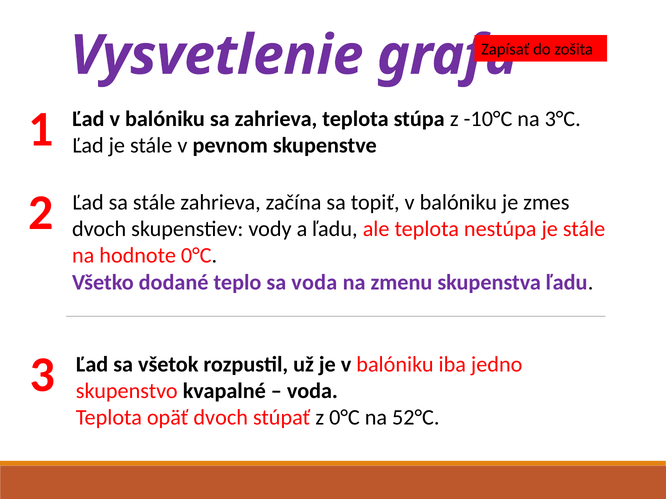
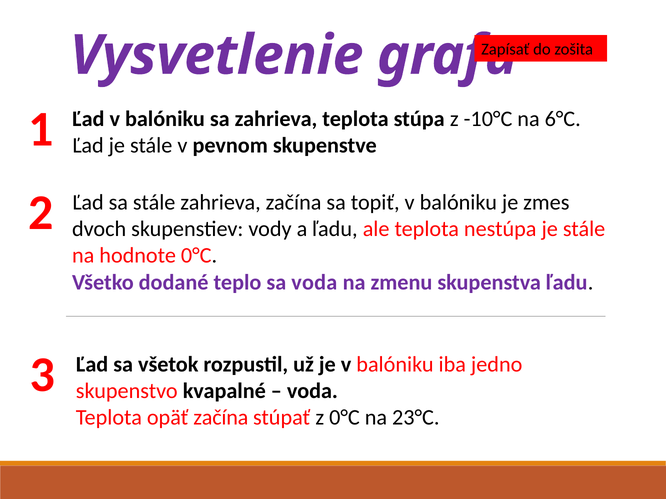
3°C: 3°C -> 6°C (563, 119)
opäť dvoch: dvoch -> začína (221, 418)
52°C: 52°C -> 23°C (416, 418)
